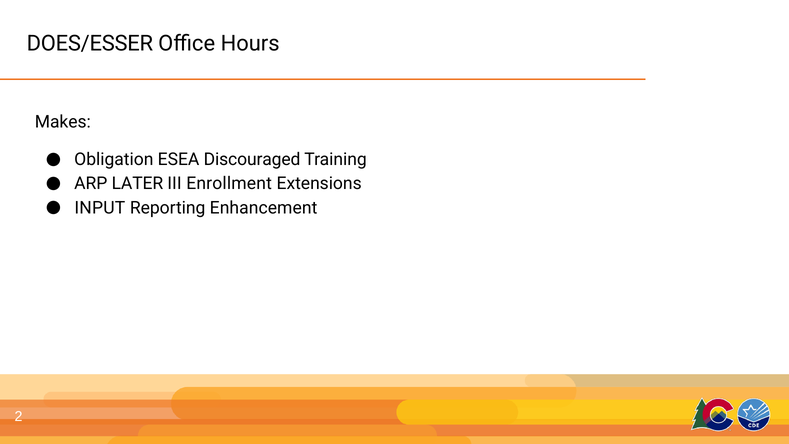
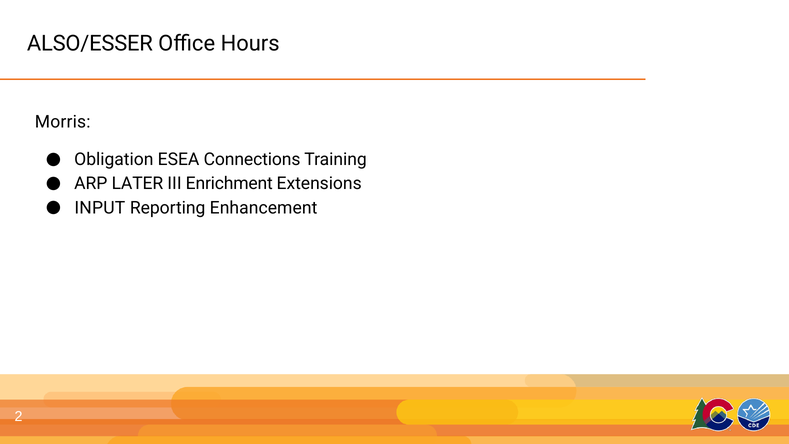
DOES/ESSER: DOES/ESSER -> ALSO/ESSER (90, 43)
Makes: Makes -> Morris (63, 122)
Discouraged: Discouraged -> Connections (252, 159)
Enrollment: Enrollment -> Enrichment (229, 184)
